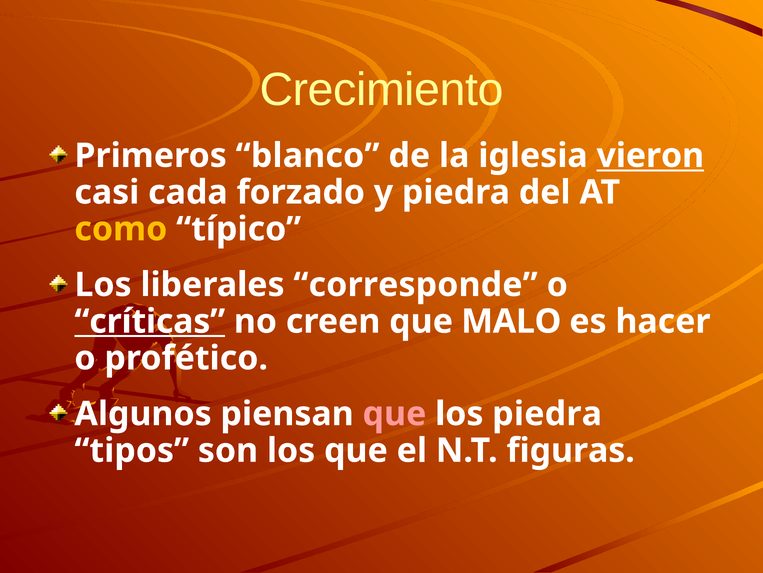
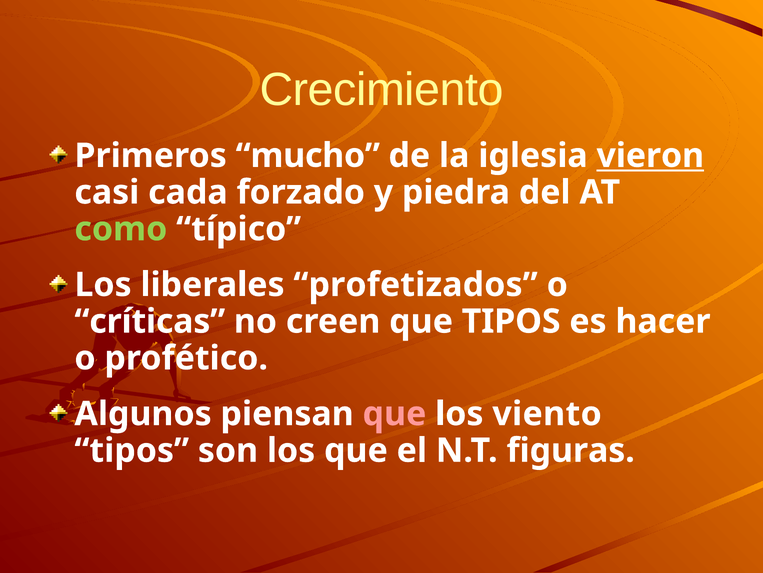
blanco: blanco -> mucho (308, 155)
como colour: yellow -> light green (121, 229)
corresponde: corresponde -> profetizados (416, 284)
críticas underline: present -> none (150, 321)
que MALO: MALO -> TIPOS (511, 321)
los piedra: piedra -> viento (547, 413)
